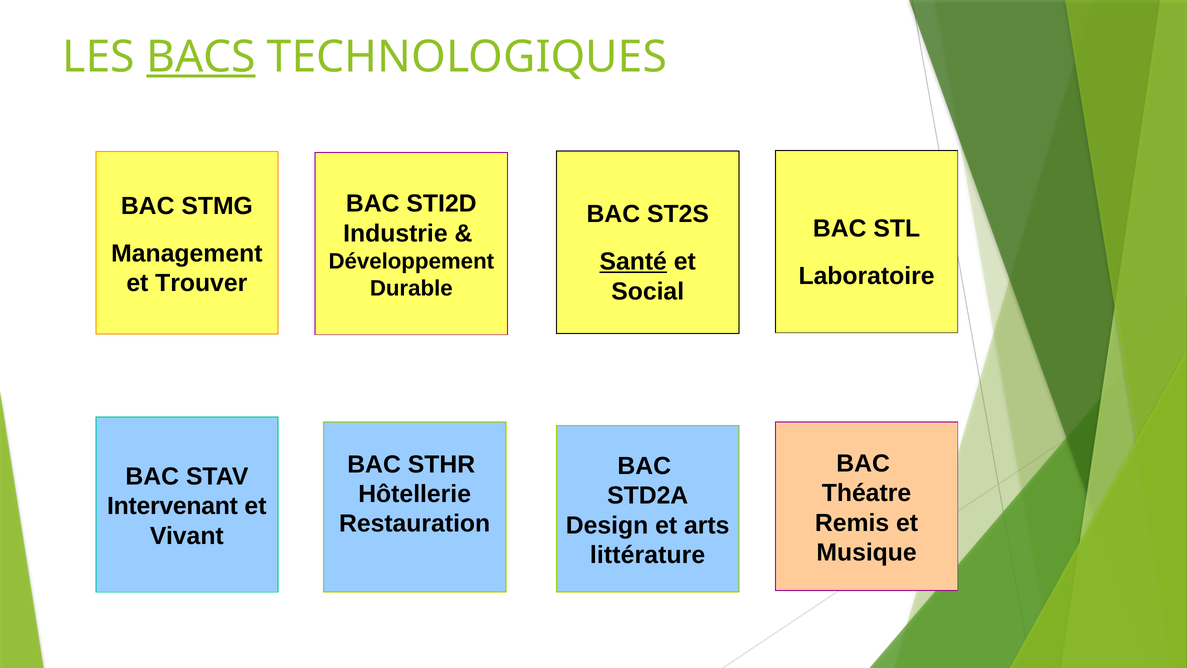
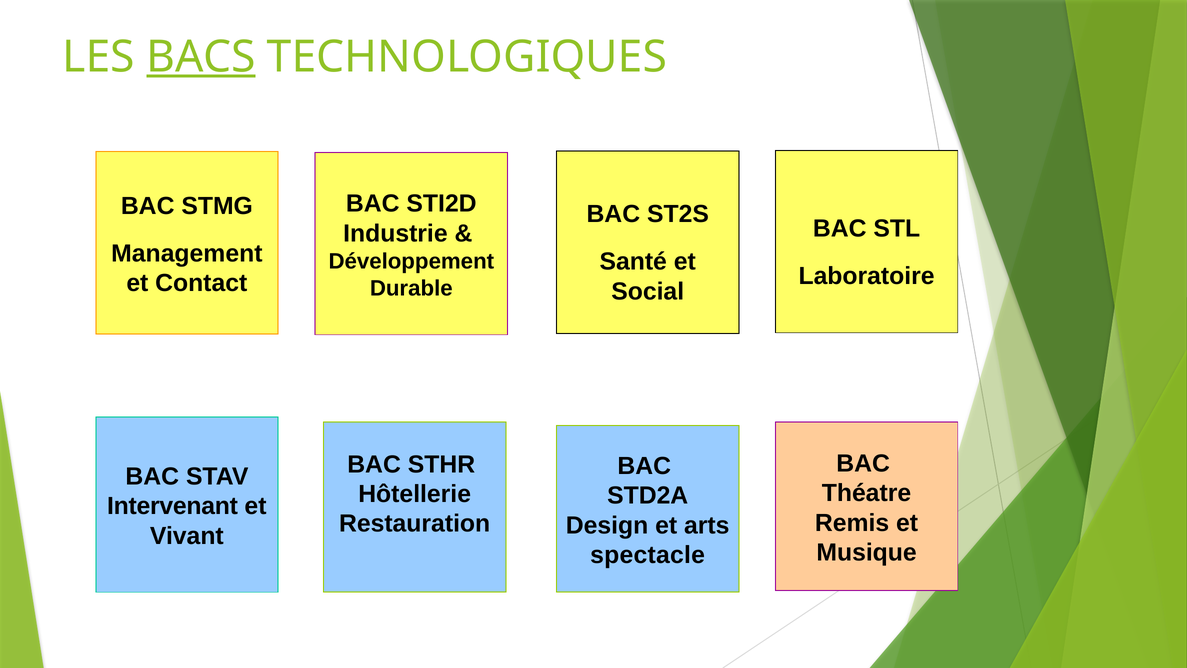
Santé underline: present -> none (633, 262)
Trouver: Trouver -> Contact (201, 283)
littérature: littérature -> spectacle (648, 555)
